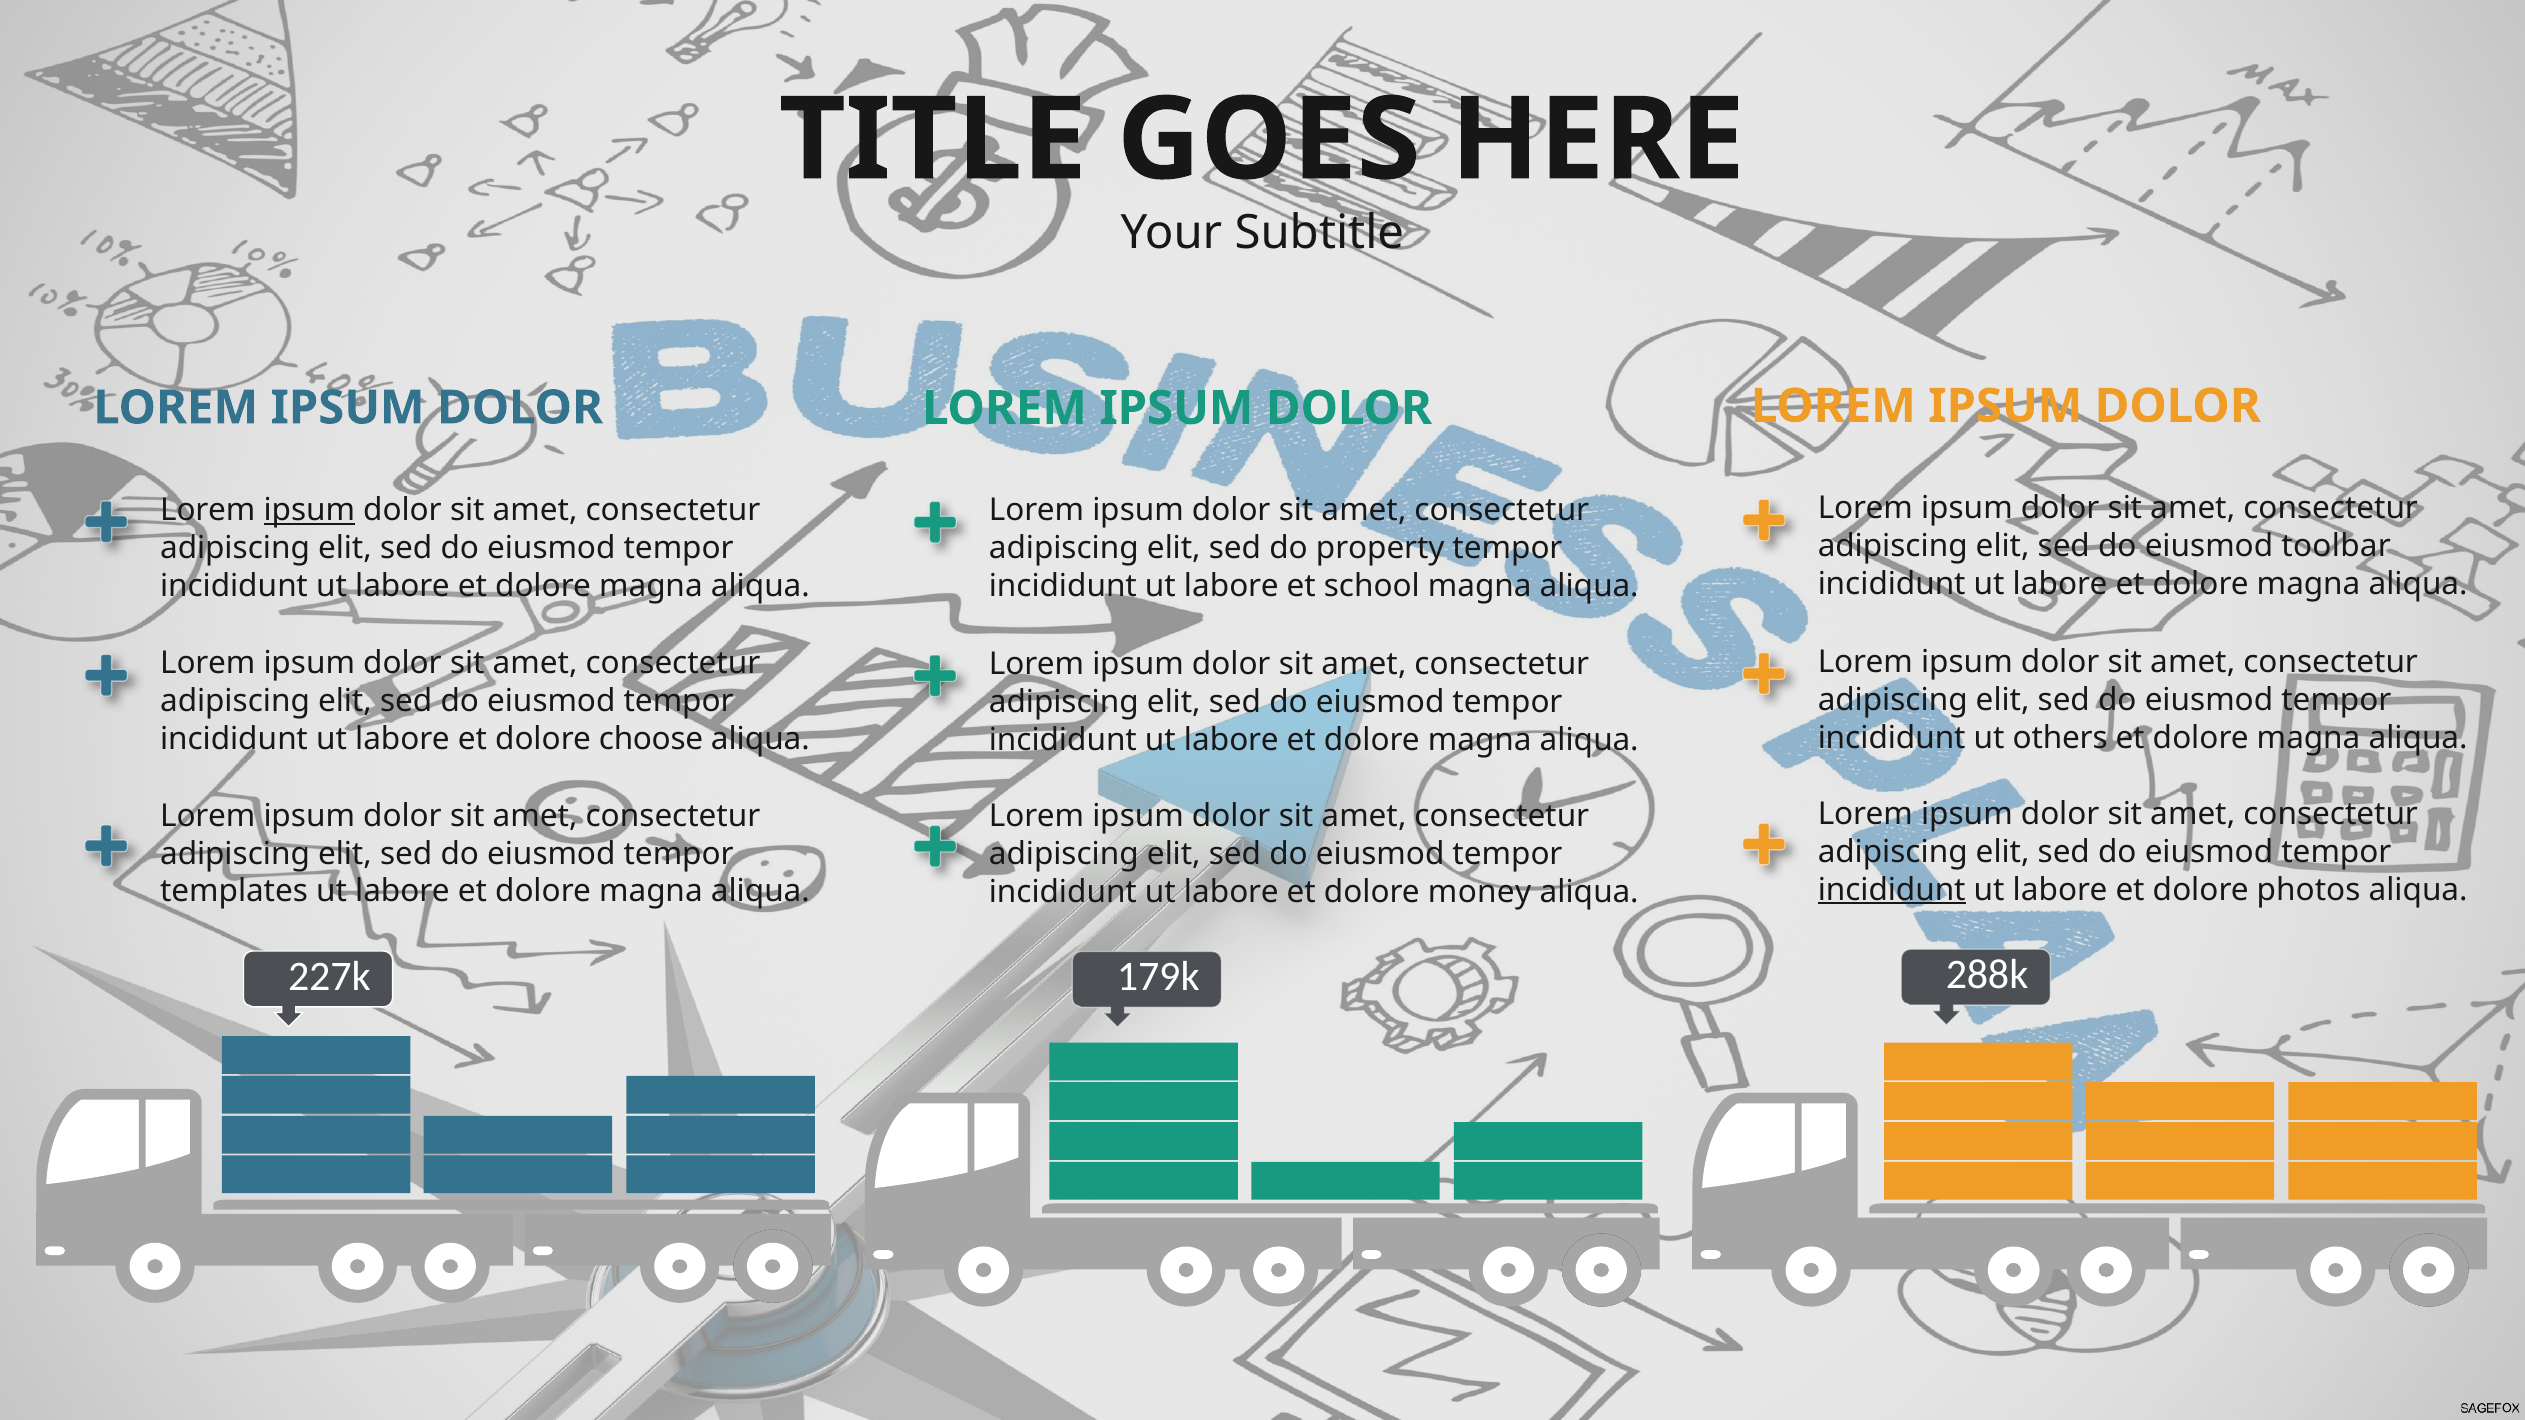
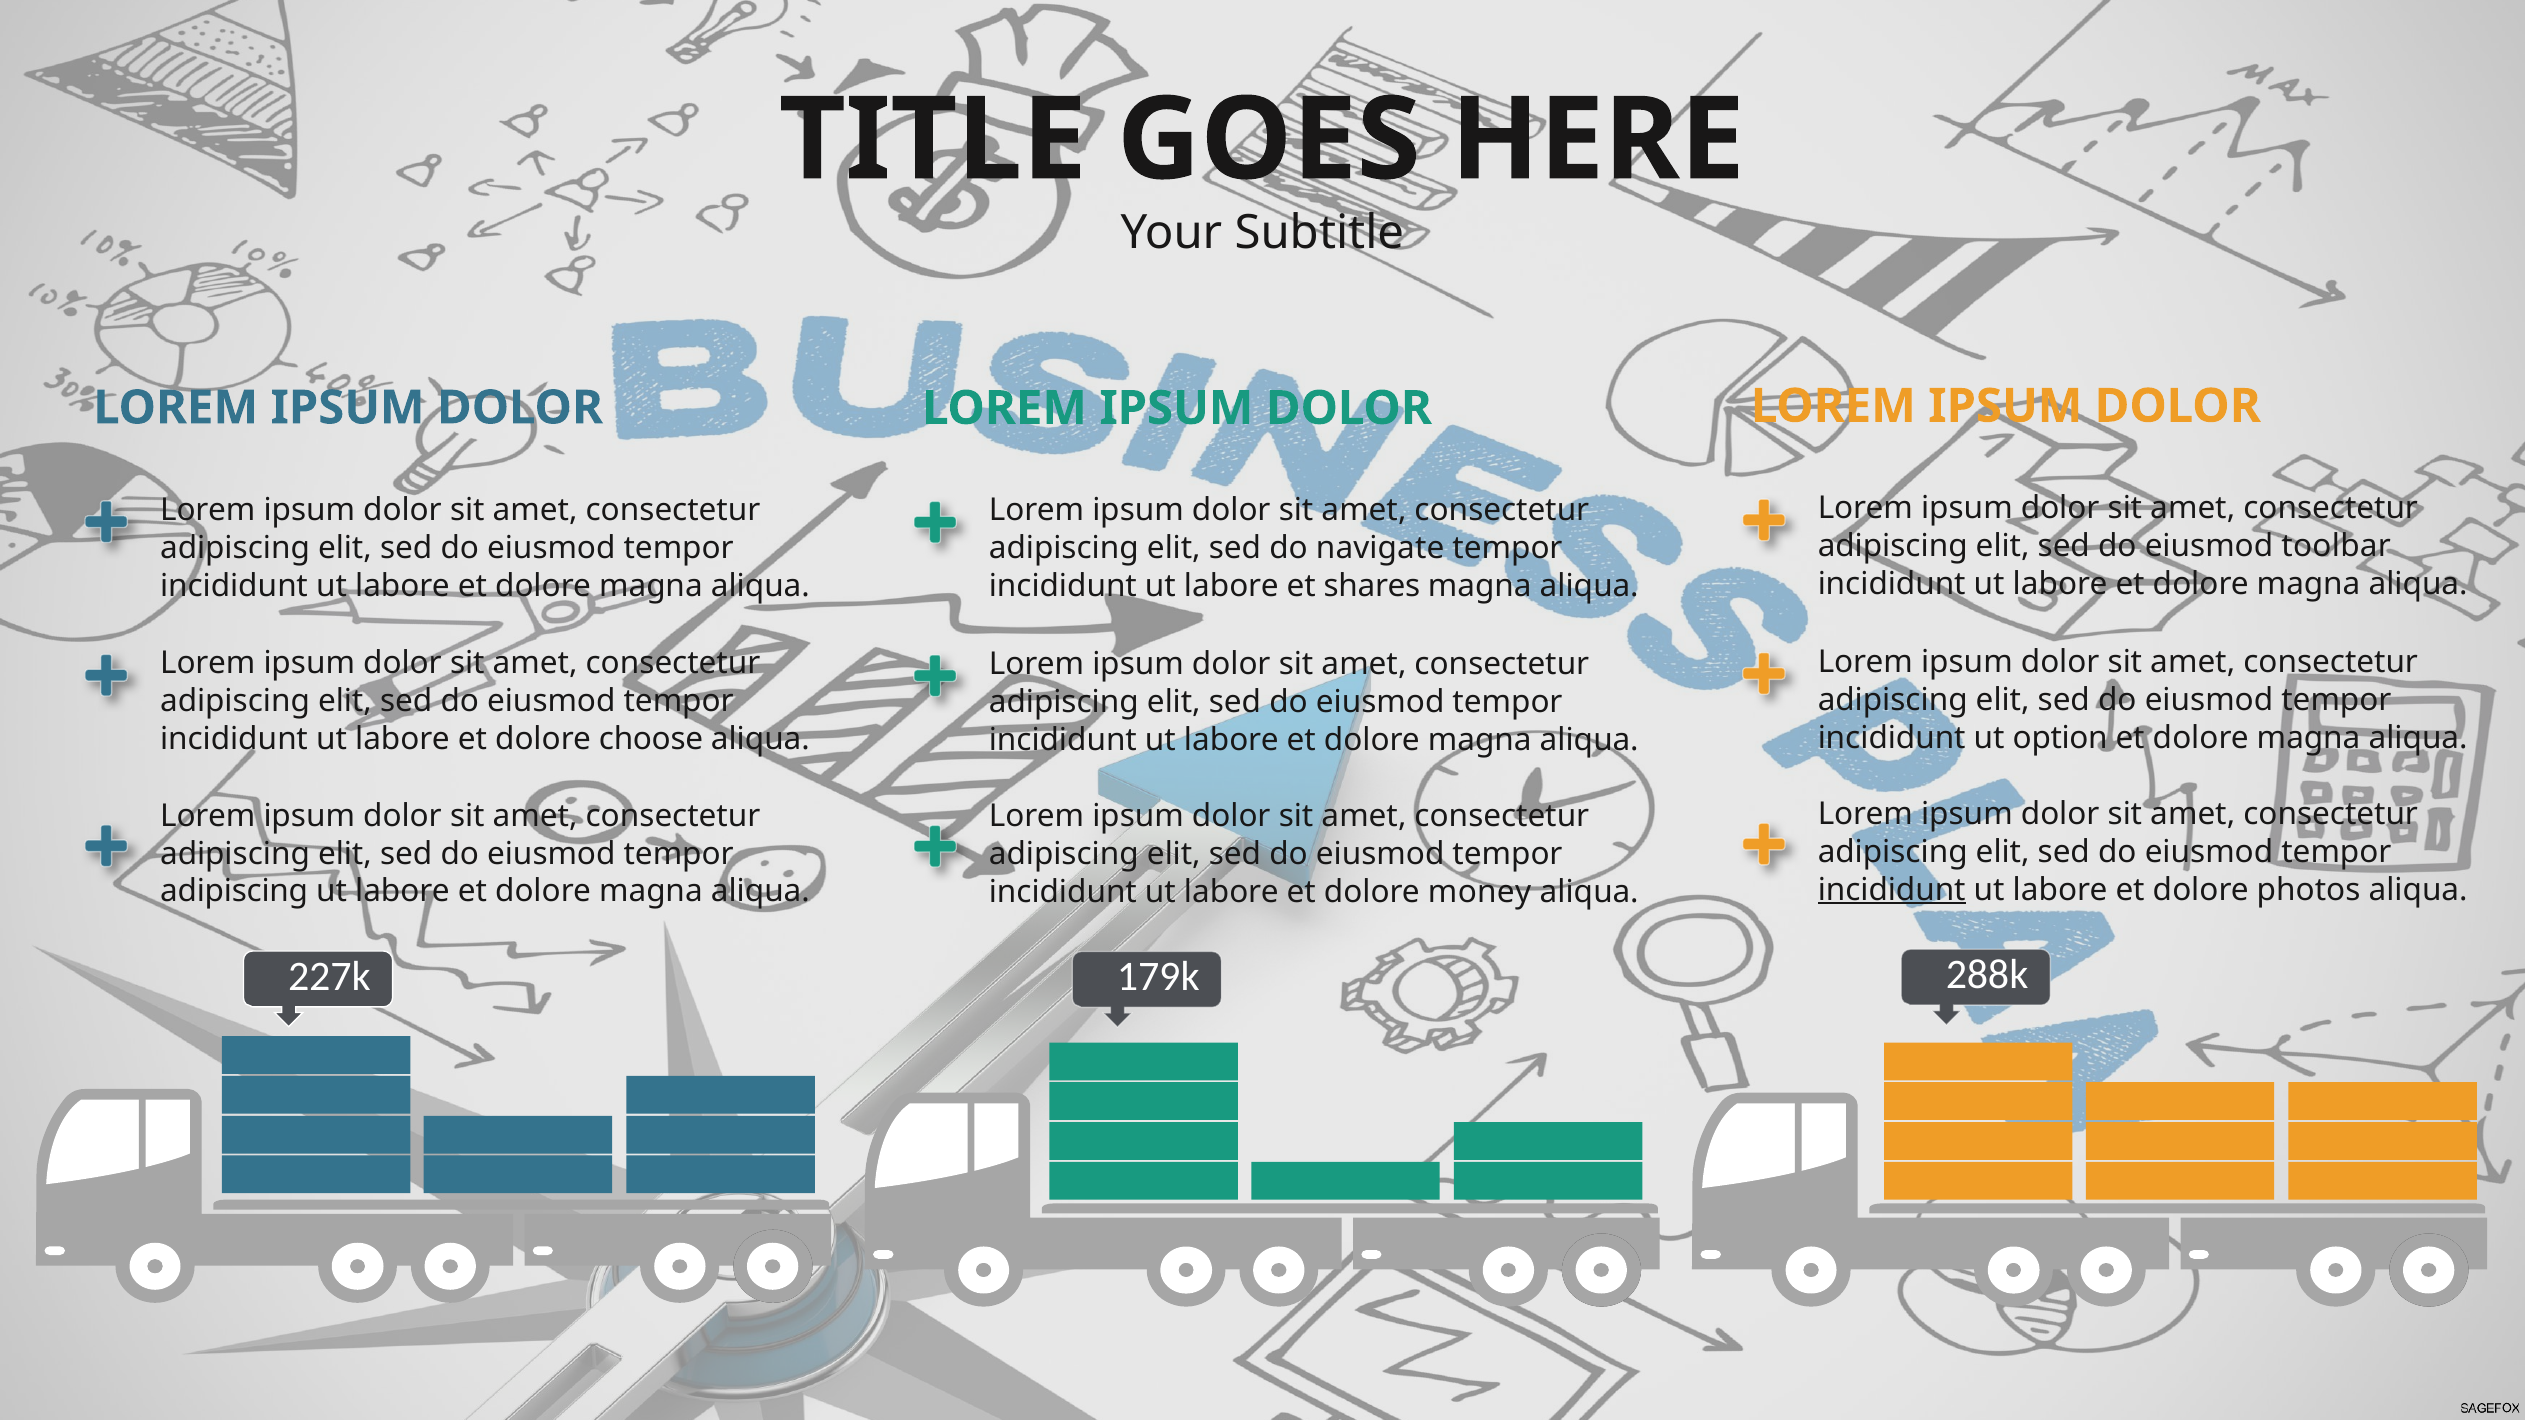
ipsum underline: present -> none (309, 510)
property: property -> navigate (1380, 549)
school: school -> shares (1372, 586)
others: others -> option (2060, 738)
templates: templates -> adipiscing (234, 892)
